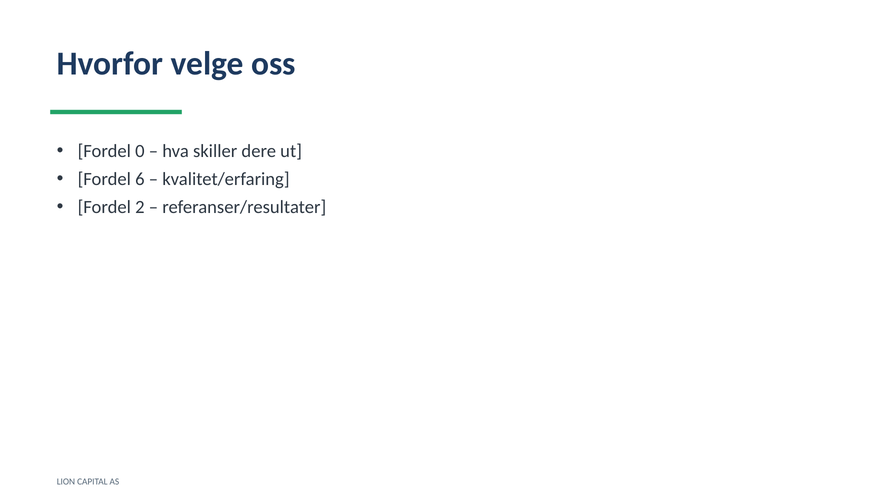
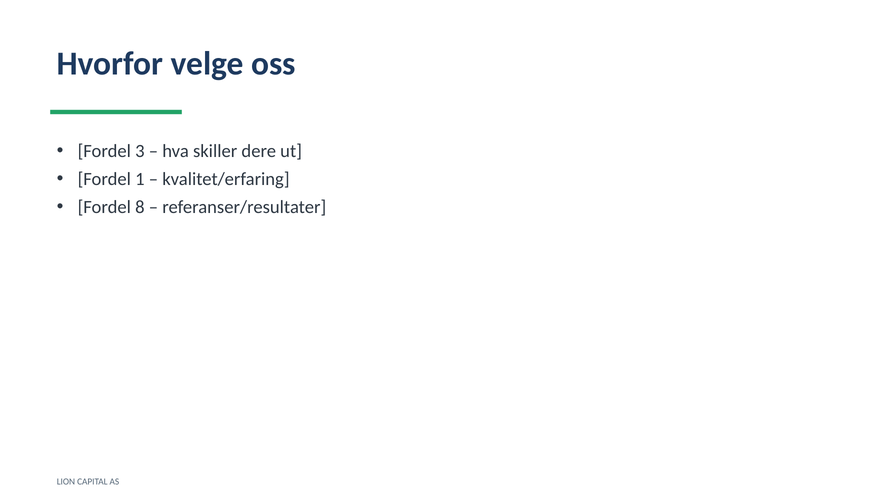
0: 0 -> 3 (140, 151)
6: 6 -> 1 (140, 179)
2: 2 -> 8 (140, 207)
